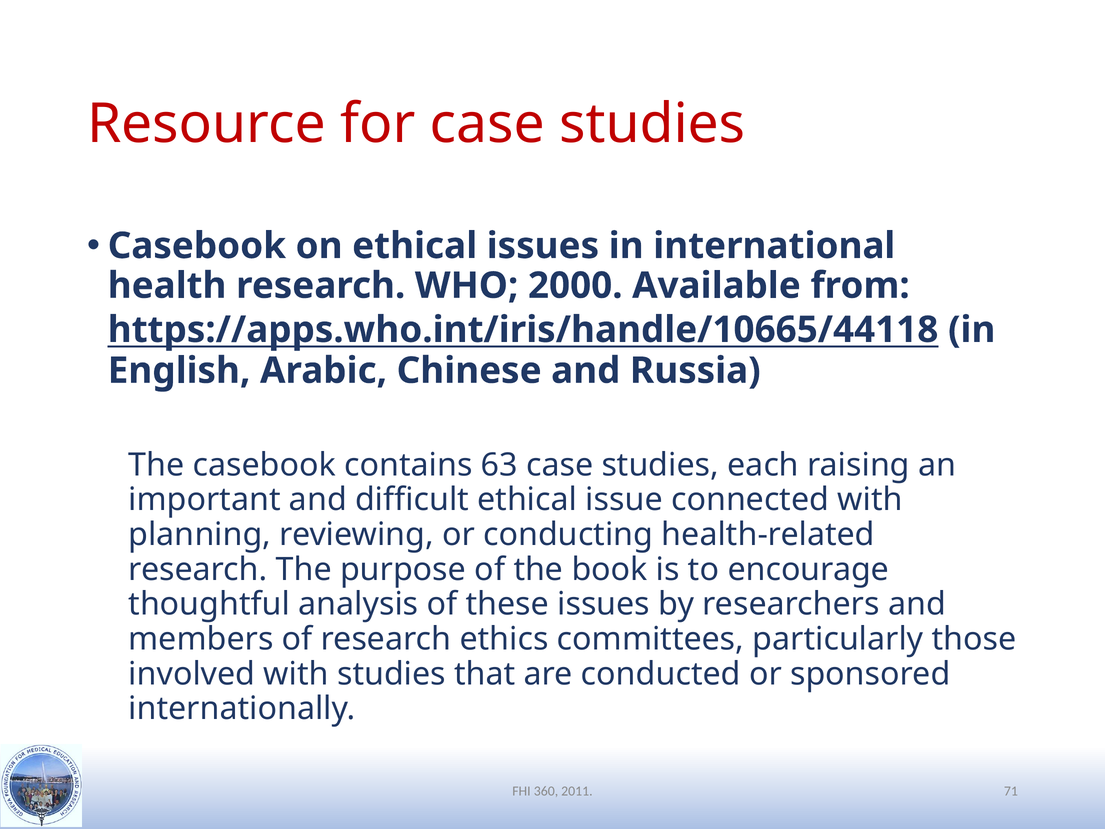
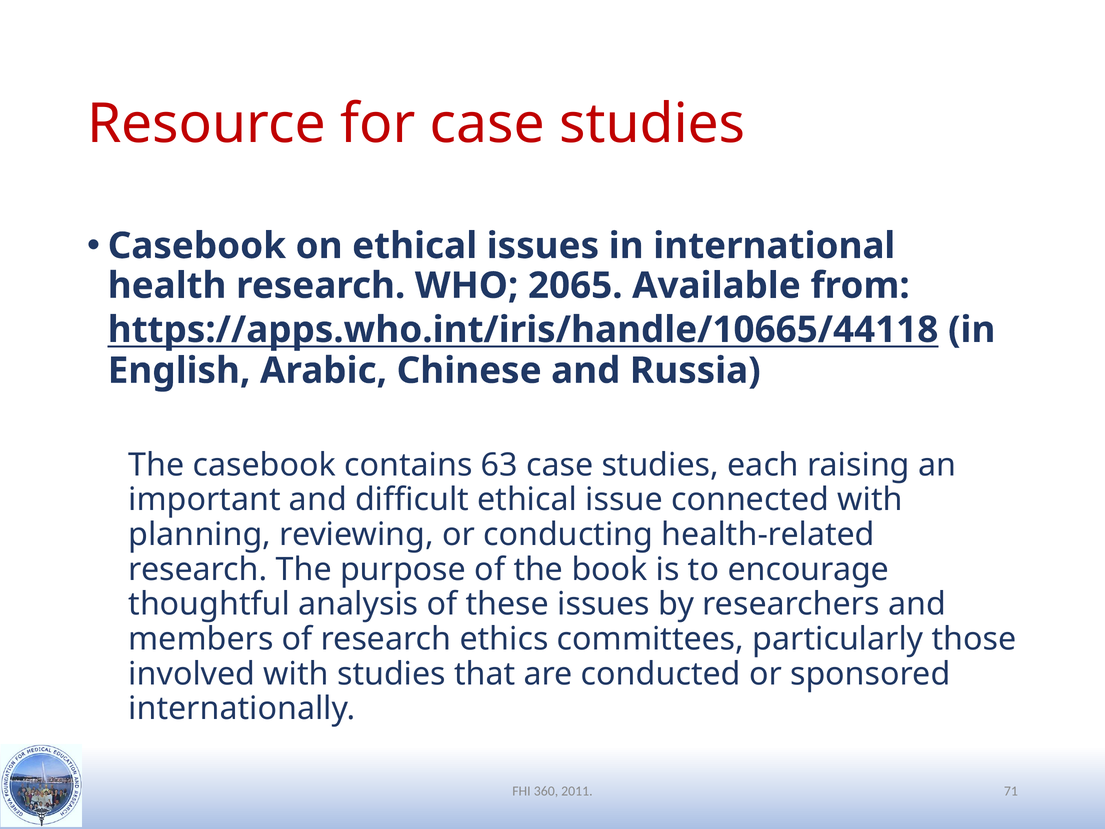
2000: 2000 -> 2065 (575, 286)
